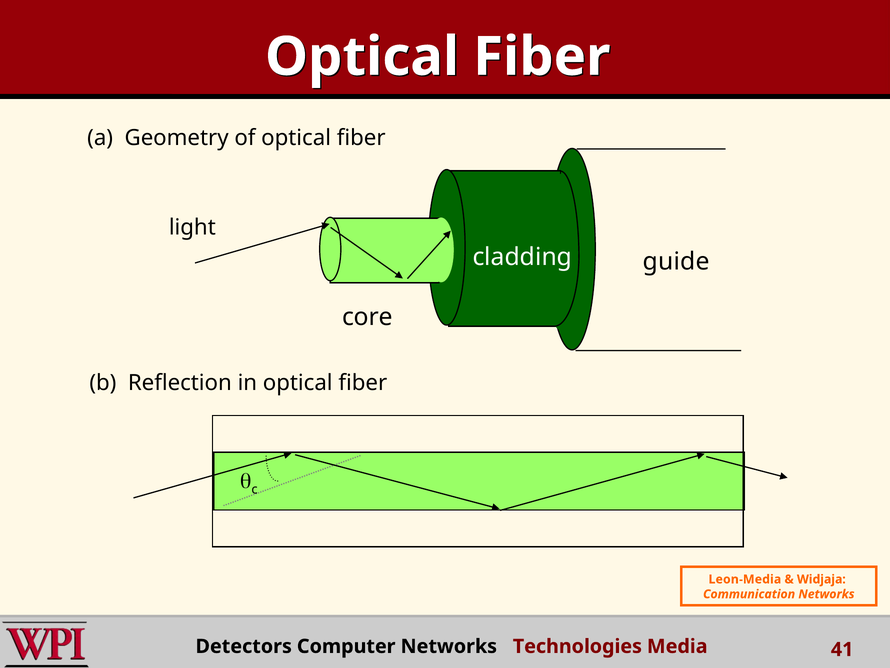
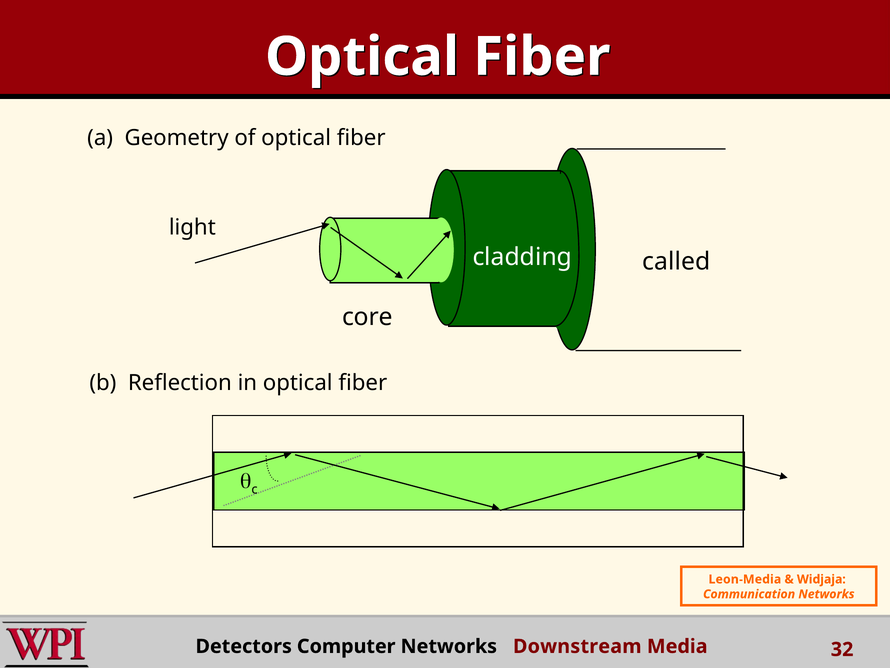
guide: guide -> called (676, 261)
Technologies: Technologies -> Downstream (577, 646)
41: 41 -> 32 (842, 649)
